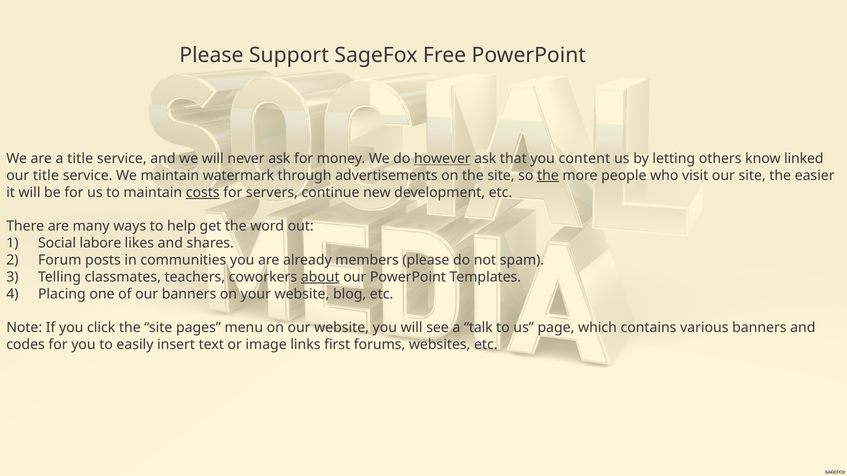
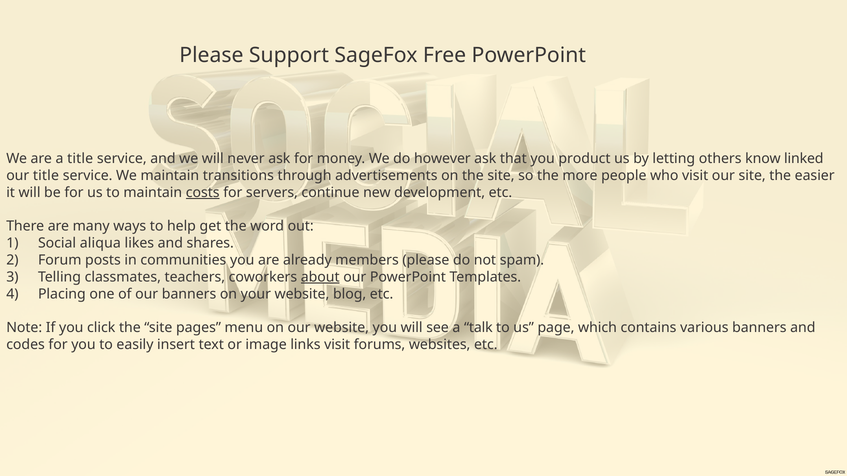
however underline: present -> none (442, 159)
content: content -> product (584, 159)
watermark: watermark -> transitions (238, 176)
the underline: present -> none (548, 176)
labore: labore -> aliqua (100, 243)
links first: first -> visit (337, 345)
